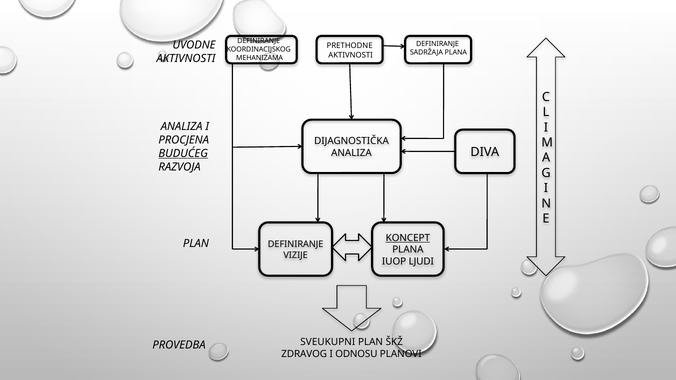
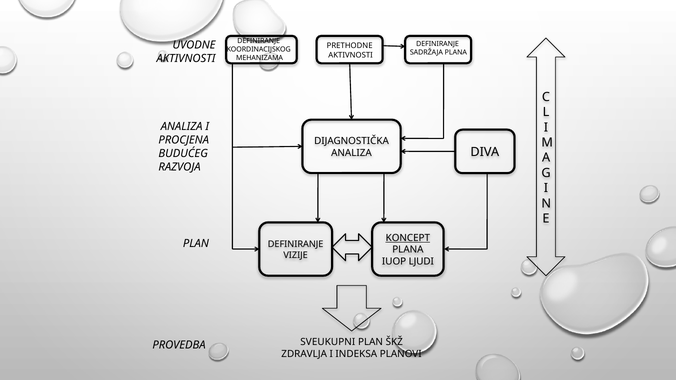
BUDUĆEG underline: present -> none (183, 154)
ZDRAVOG: ZDRAVOG -> ZDRAVLJA (304, 354)
ODNOSU: ODNOSU -> INDEKSA (356, 354)
